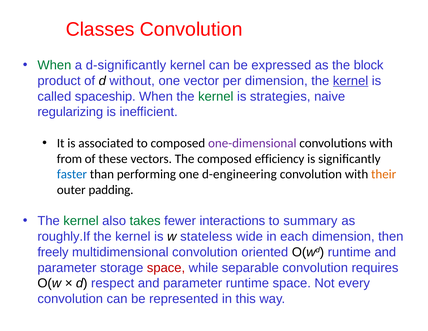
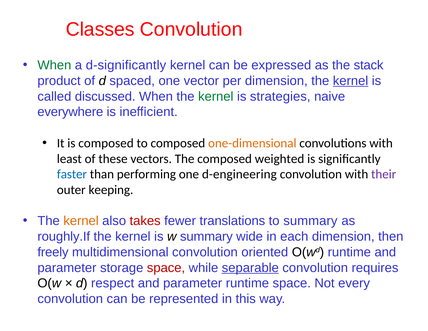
block: block -> stack (369, 65)
without: without -> spaced (132, 81)
spaceship: spaceship -> discussed (105, 96)
regularizing: regularizing -> everywhere (70, 112)
is associated: associated -> composed (106, 143)
one-dimensional colour: purple -> orange (252, 143)
from: from -> least (69, 159)
efficiency: efficiency -> weighted (280, 159)
their colour: orange -> purple (384, 174)
padding: padding -> keeping (111, 190)
kernel colour: green -> orange (81, 221)
takes colour: green -> red (145, 221)
interactions: interactions -> translations (232, 221)
w stateless: stateless -> summary (206, 236)
separable underline: none -> present (250, 268)
